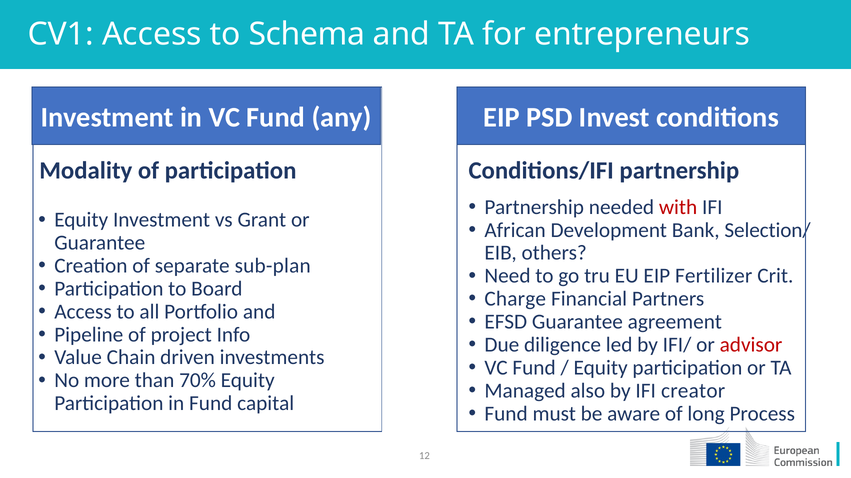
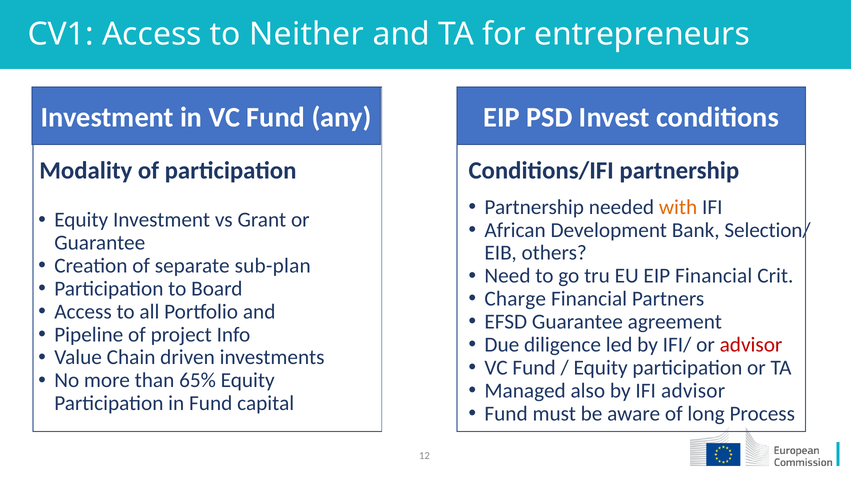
Schema: Schema -> Neither (307, 34)
with colour: red -> orange (678, 207)
EIP Fertilizer: Fertilizer -> Financial (714, 276)
70%: 70% -> 65% (198, 381)
IFI creator: creator -> advisor (693, 391)
